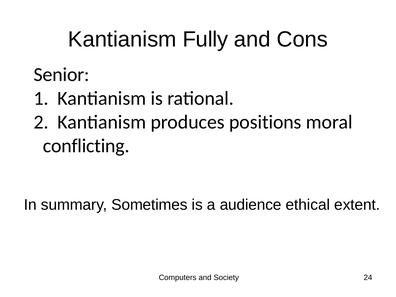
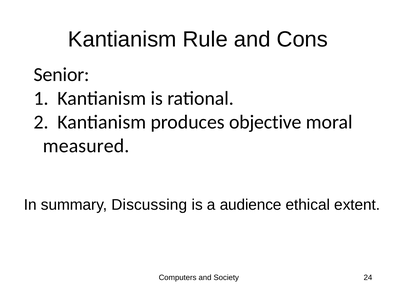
Fully: Fully -> Rule (205, 39)
positions: positions -> objective (265, 122)
conflicting: conflicting -> measured (86, 146)
Sometimes: Sometimes -> Discussing (149, 205)
